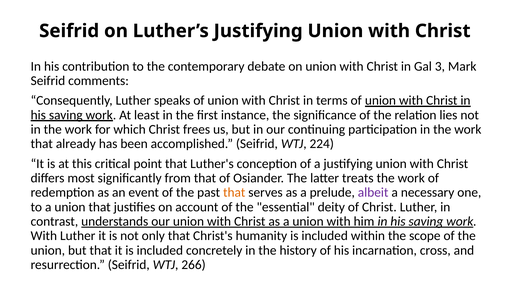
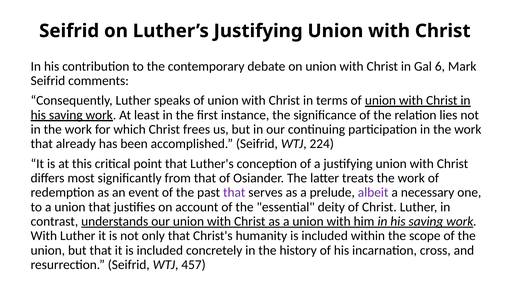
3: 3 -> 6 (440, 66)
that colour: orange -> purple (234, 192)
266: 266 -> 457 (194, 264)
